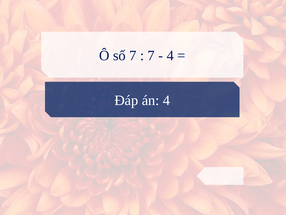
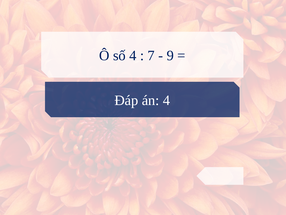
số 7: 7 -> 4 (133, 56)
4: 4 -> 9 (170, 56)
